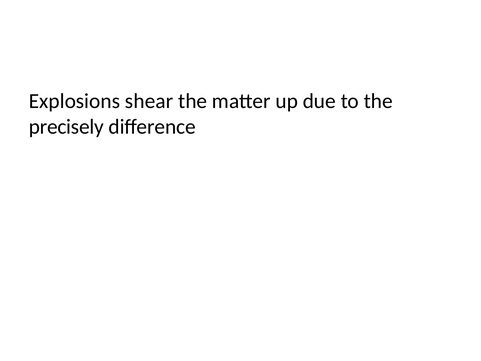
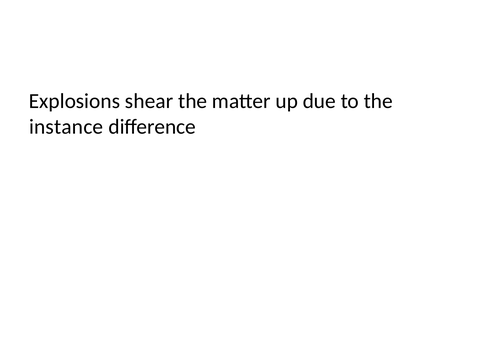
precisely: precisely -> instance (66, 127)
